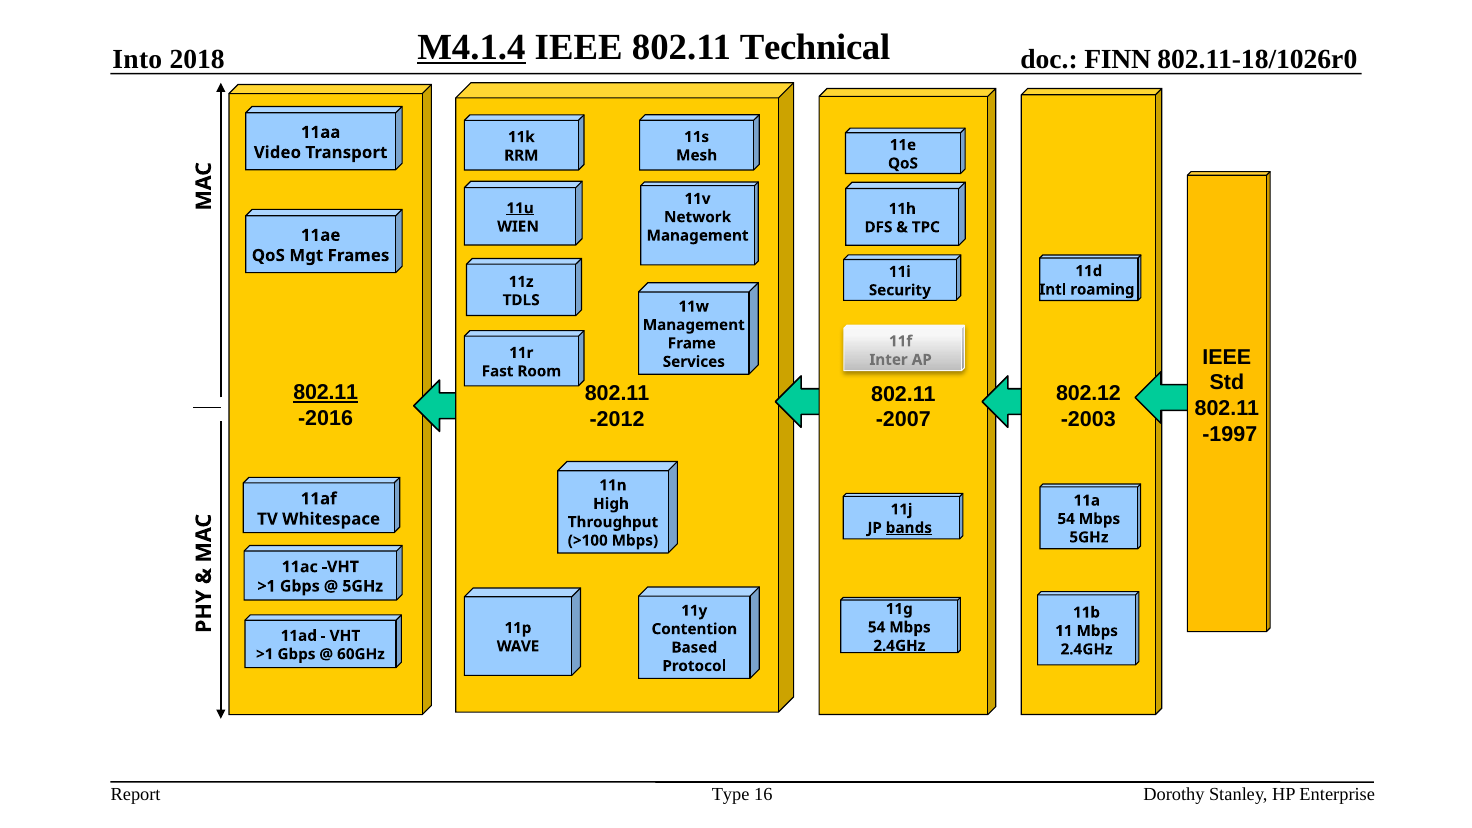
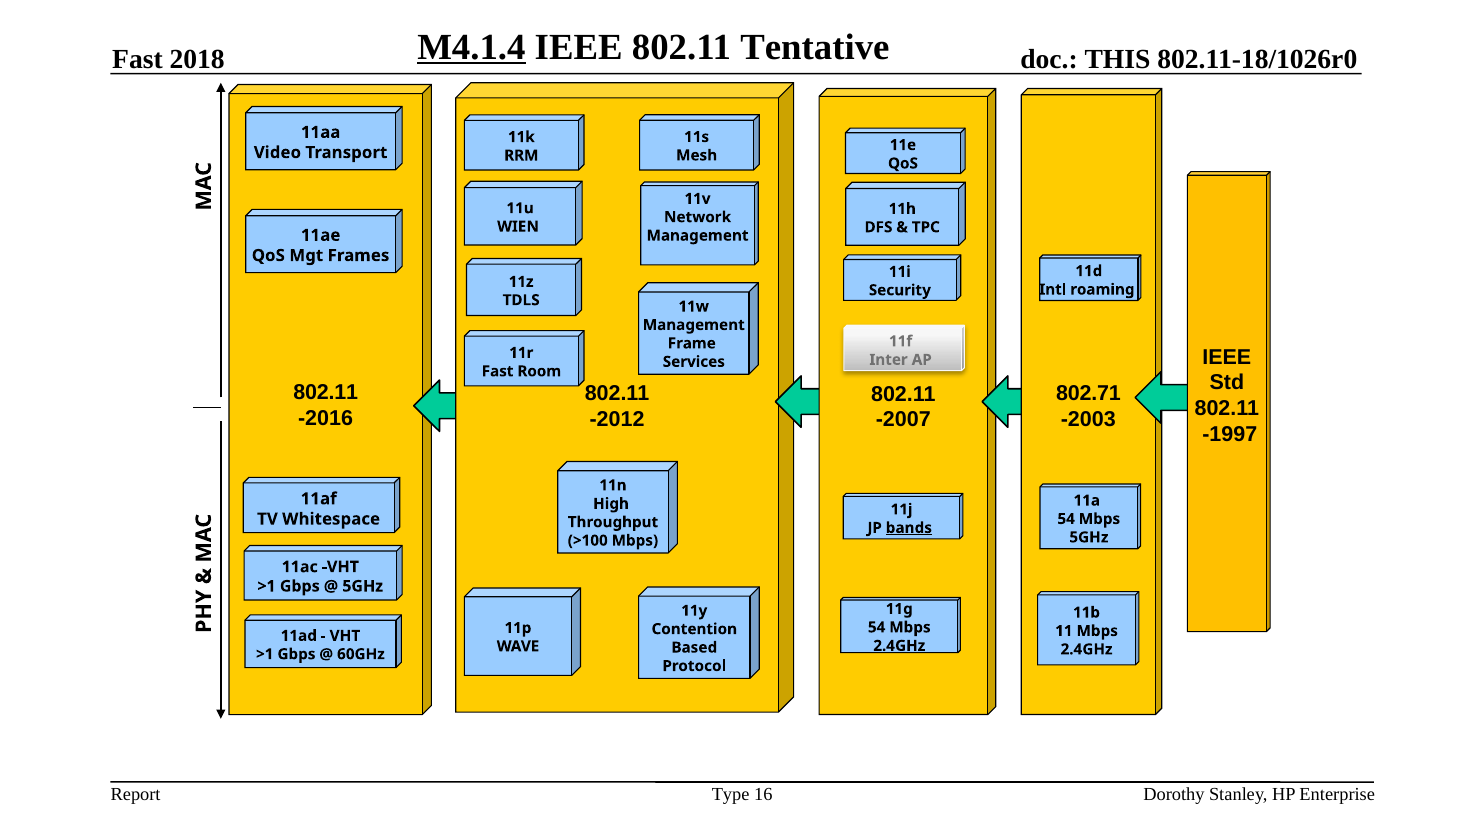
Technical: Technical -> Tentative (815, 47)
Into: Into -> Fast (137, 59)
FINN: FINN -> THIS (1118, 59)
11u underline: present -> none (520, 208)
802.11 underline: present -> none (326, 393)
802.12: 802.12 -> 802.71 (1088, 393)
